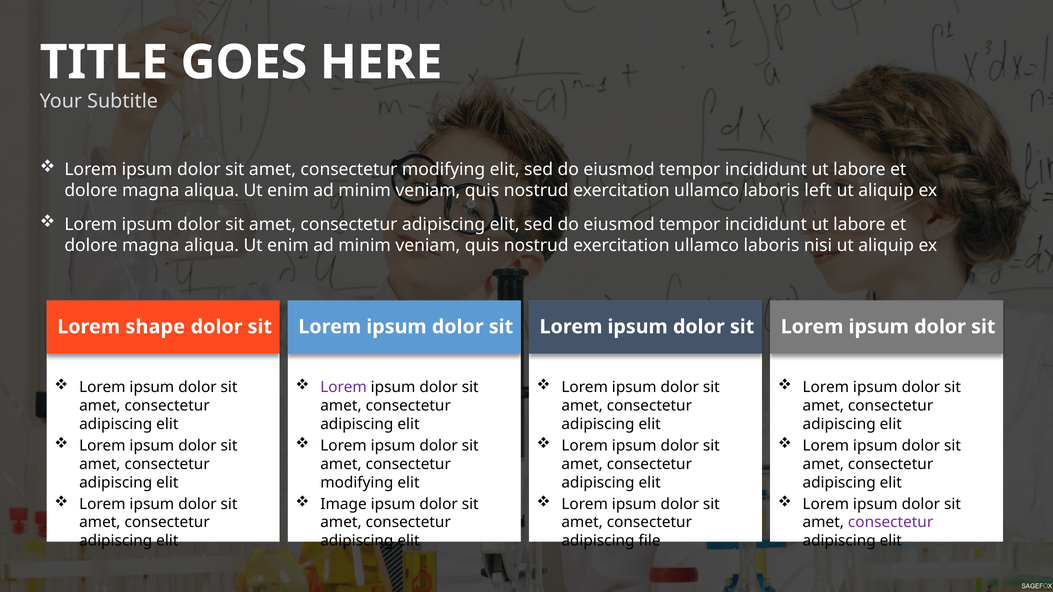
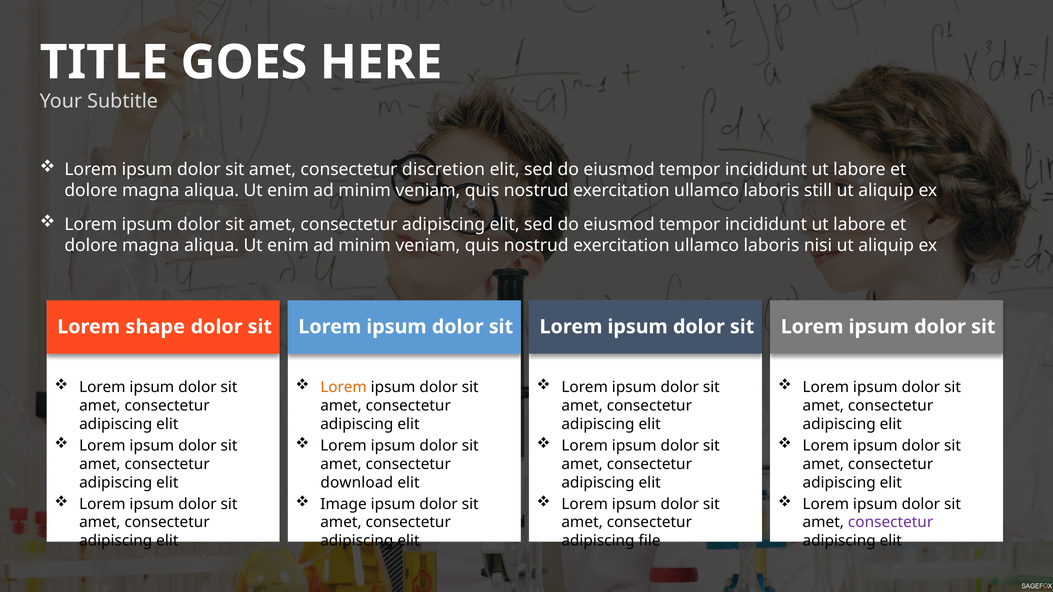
modifying: modifying -> discretion (443, 170)
left: left -> still (818, 191)
Lorem colour: purple -> orange (344, 387)
modifying: modifying -> download (357, 483)
